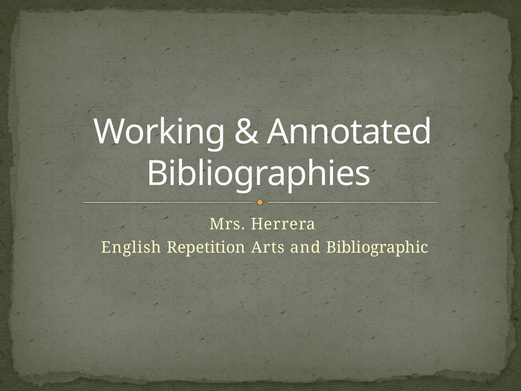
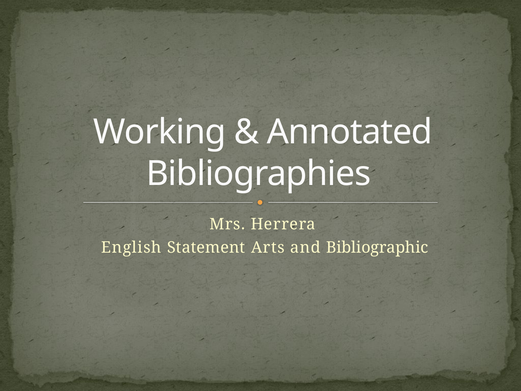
Repetition: Repetition -> Statement (206, 247)
